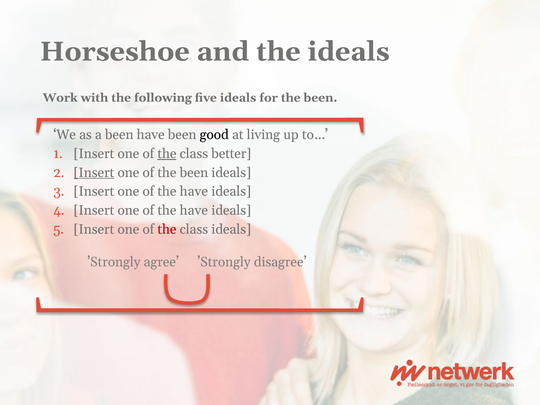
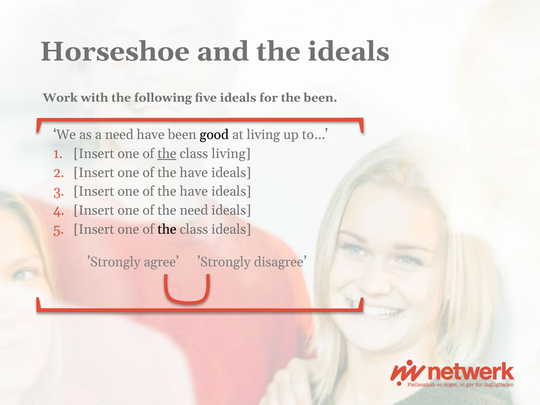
a been: been -> need (119, 135)
class better: better -> living (231, 154)
Insert underline: present -> none (94, 173)
been: been -> have (194, 173)
have: have -> need (194, 210)
the colour: red -> black (167, 229)
